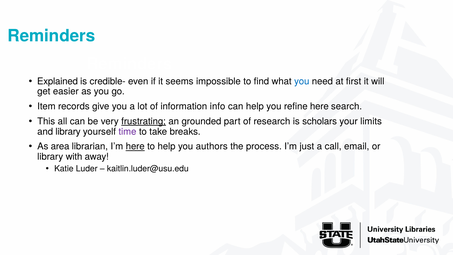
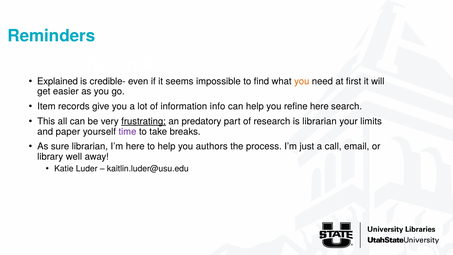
you colour: blue -> orange (302, 81)
grounded: grounded -> predatory (201, 121)
is scholars: scholars -> librarian (320, 121)
and library: library -> paper (68, 131)
area: area -> sure (60, 146)
here underline: present -> none (135, 146)
with: with -> well (74, 157)
